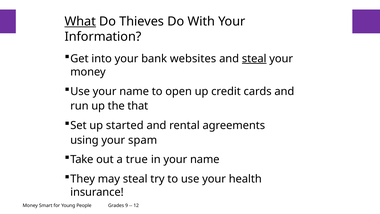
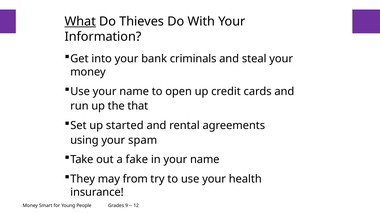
websites: websites -> criminals (193, 59)
steal underline: present -> none (254, 59)
true: true -> fake (137, 159)
may steal: steal -> from (135, 179)
